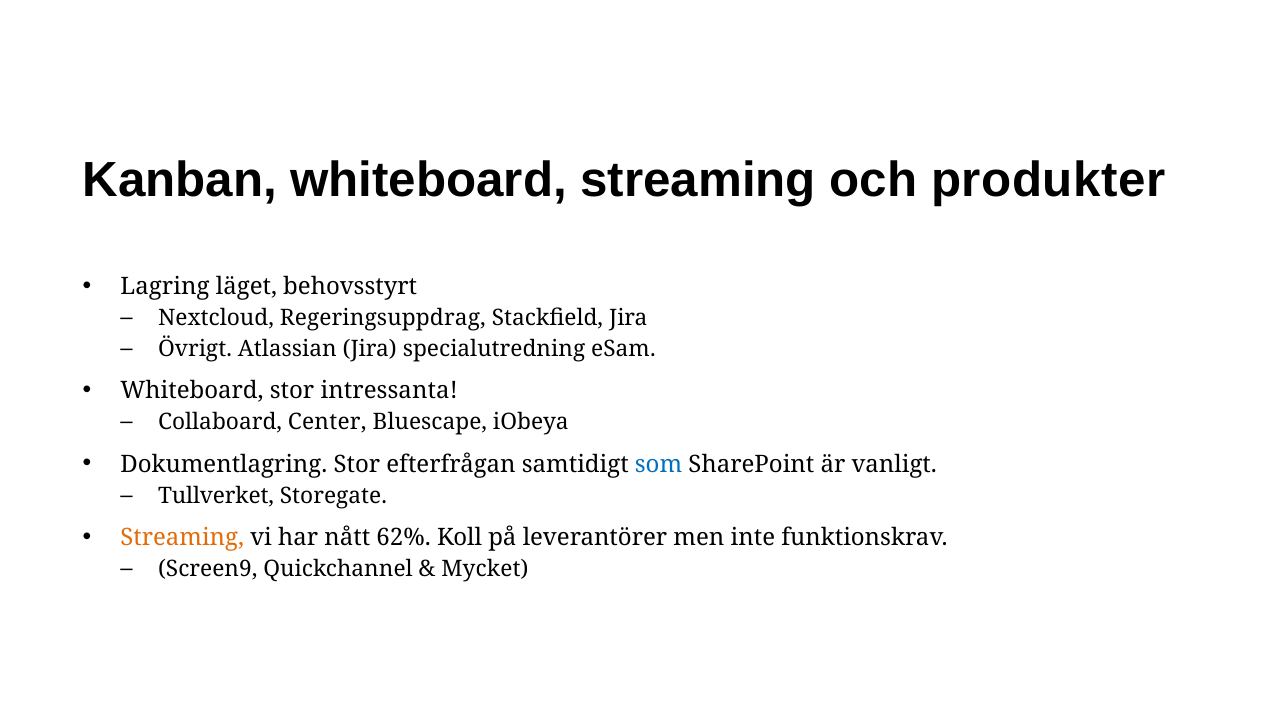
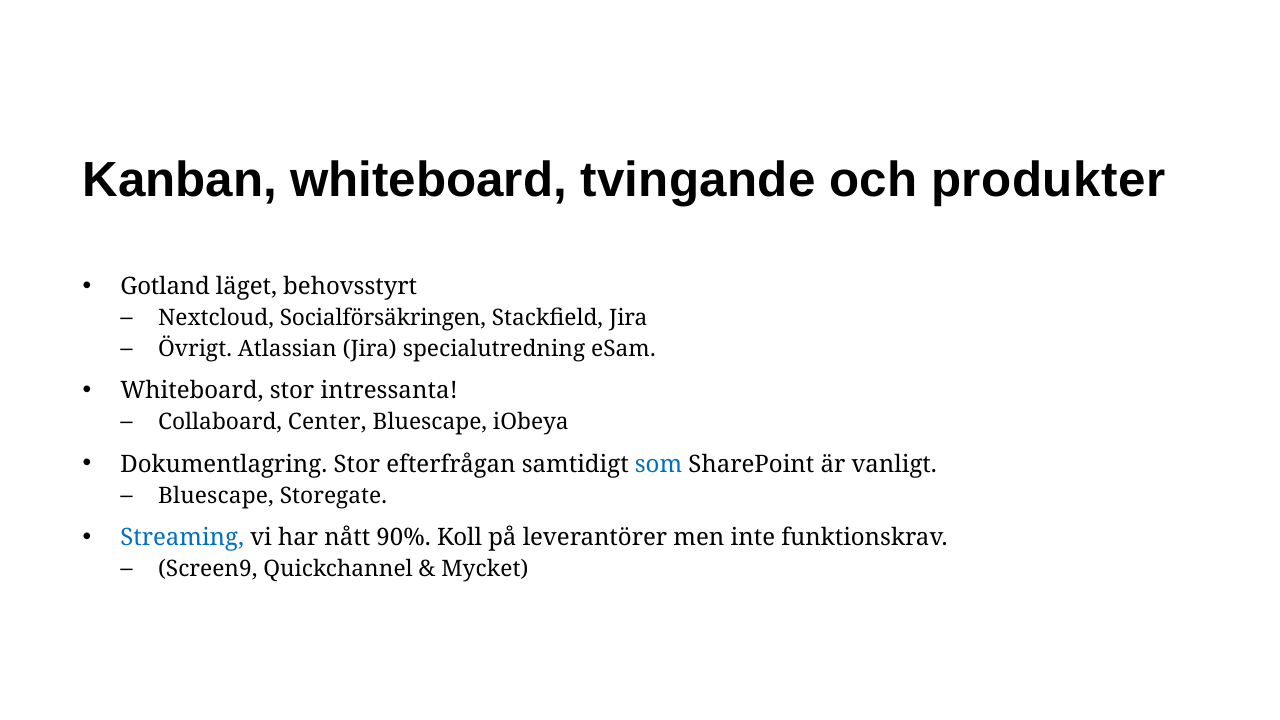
whiteboard streaming: streaming -> tvingande (698, 180)
Lagring: Lagring -> Gotland (165, 286)
Regeringsuppdrag: Regeringsuppdrag -> Socialförsäkringen (383, 318)
Tullverket: Tullverket -> Bluescape (216, 496)
Streaming colour: orange -> blue (182, 537)
62%: 62% -> 90% (404, 537)
